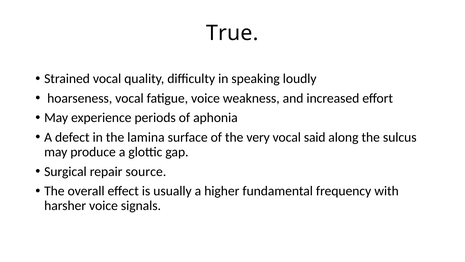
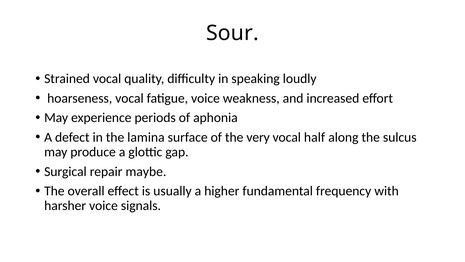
True: True -> Sour (232, 33)
said: said -> half (315, 137)
source: source -> maybe (146, 171)
